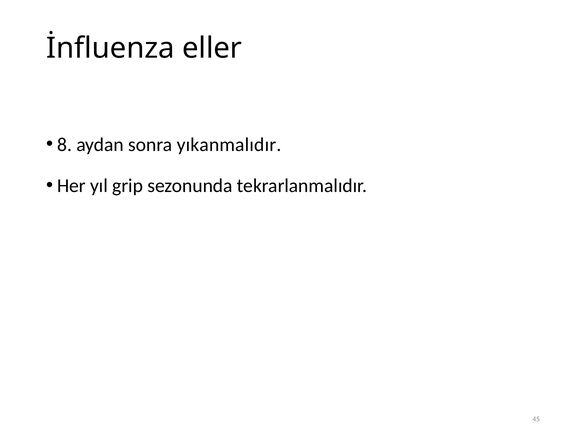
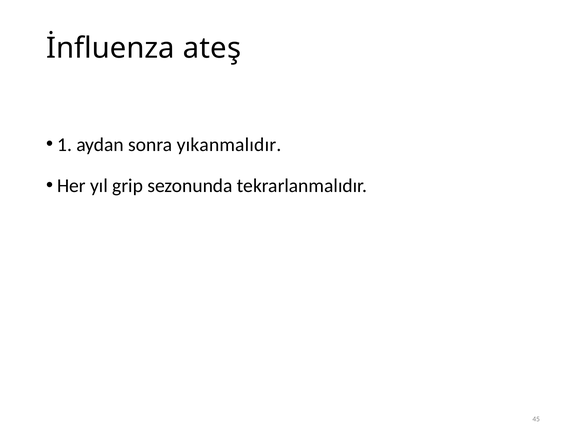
eller: eller -> ateş (212, 48)
8: 8 -> 1 (65, 145)
